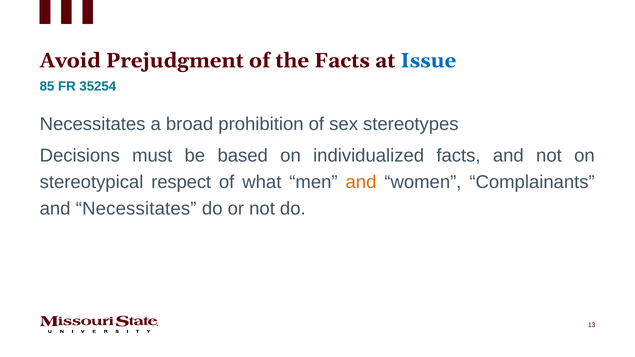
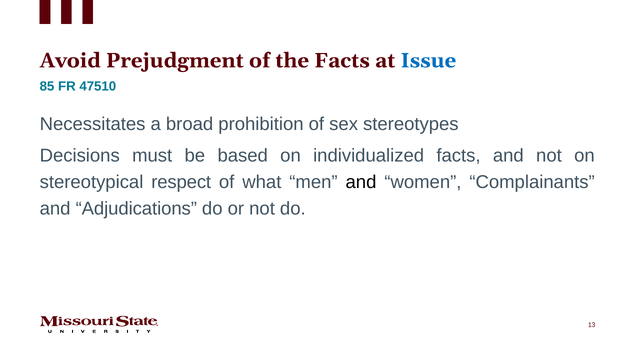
35254: 35254 -> 47510 (98, 86)
and colour: orange -> black (361, 182)
and Necessitates: Necessitates -> Adjudications (136, 209)
